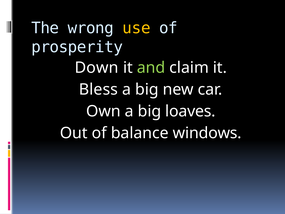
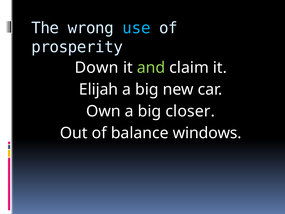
use colour: yellow -> light blue (137, 28)
Bless: Bless -> Elijah (99, 89)
loaves: loaves -> closer (190, 111)
